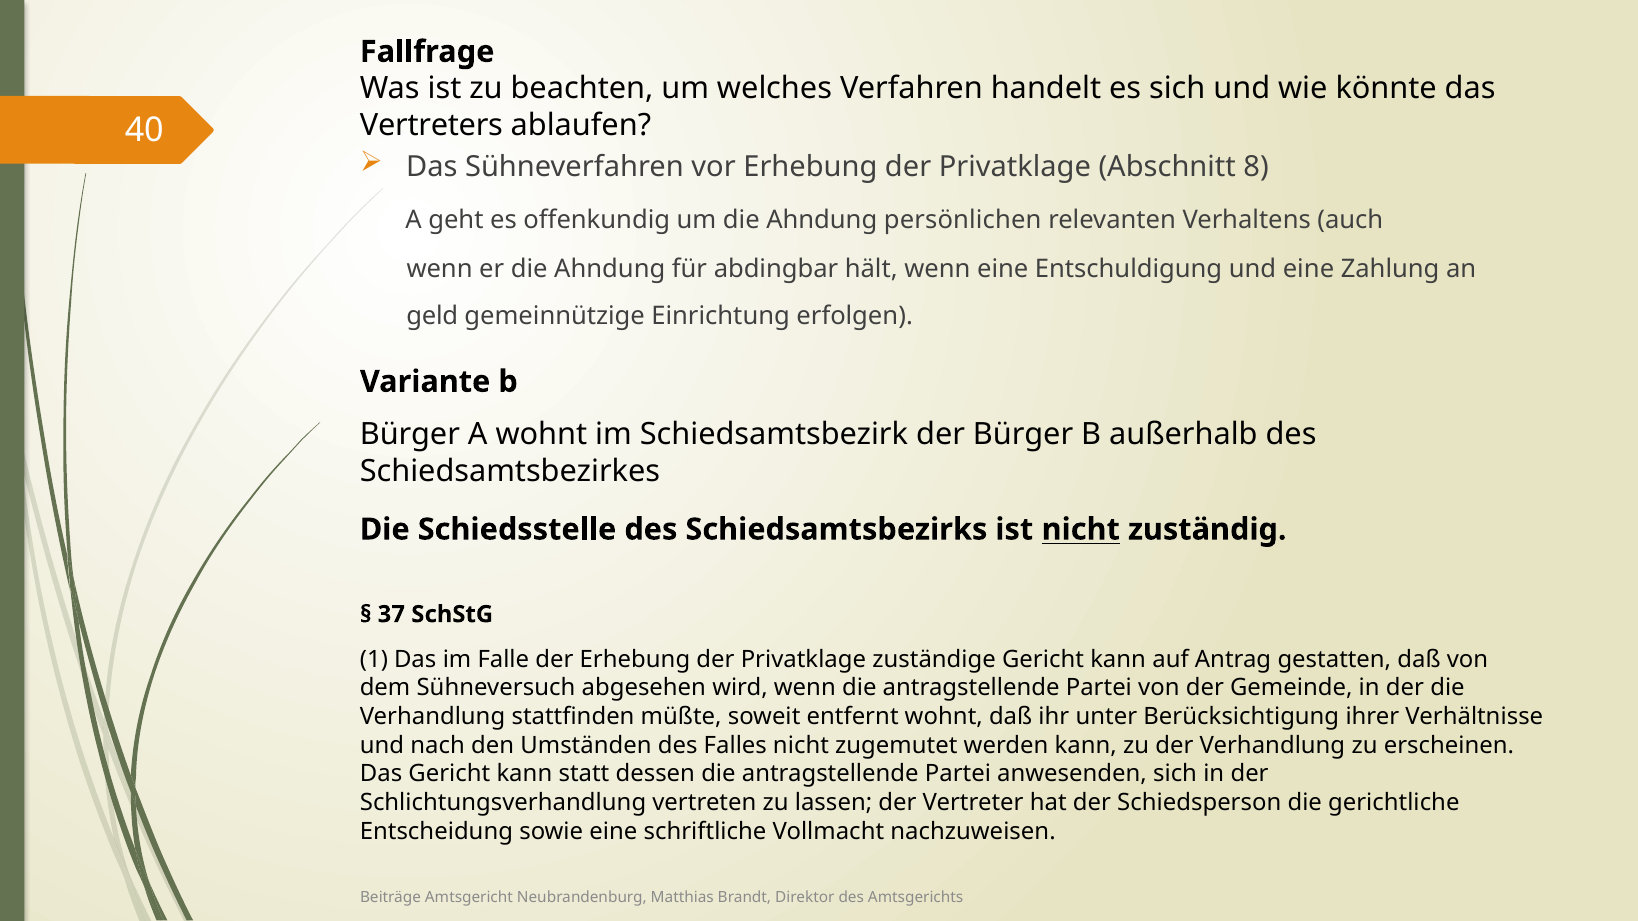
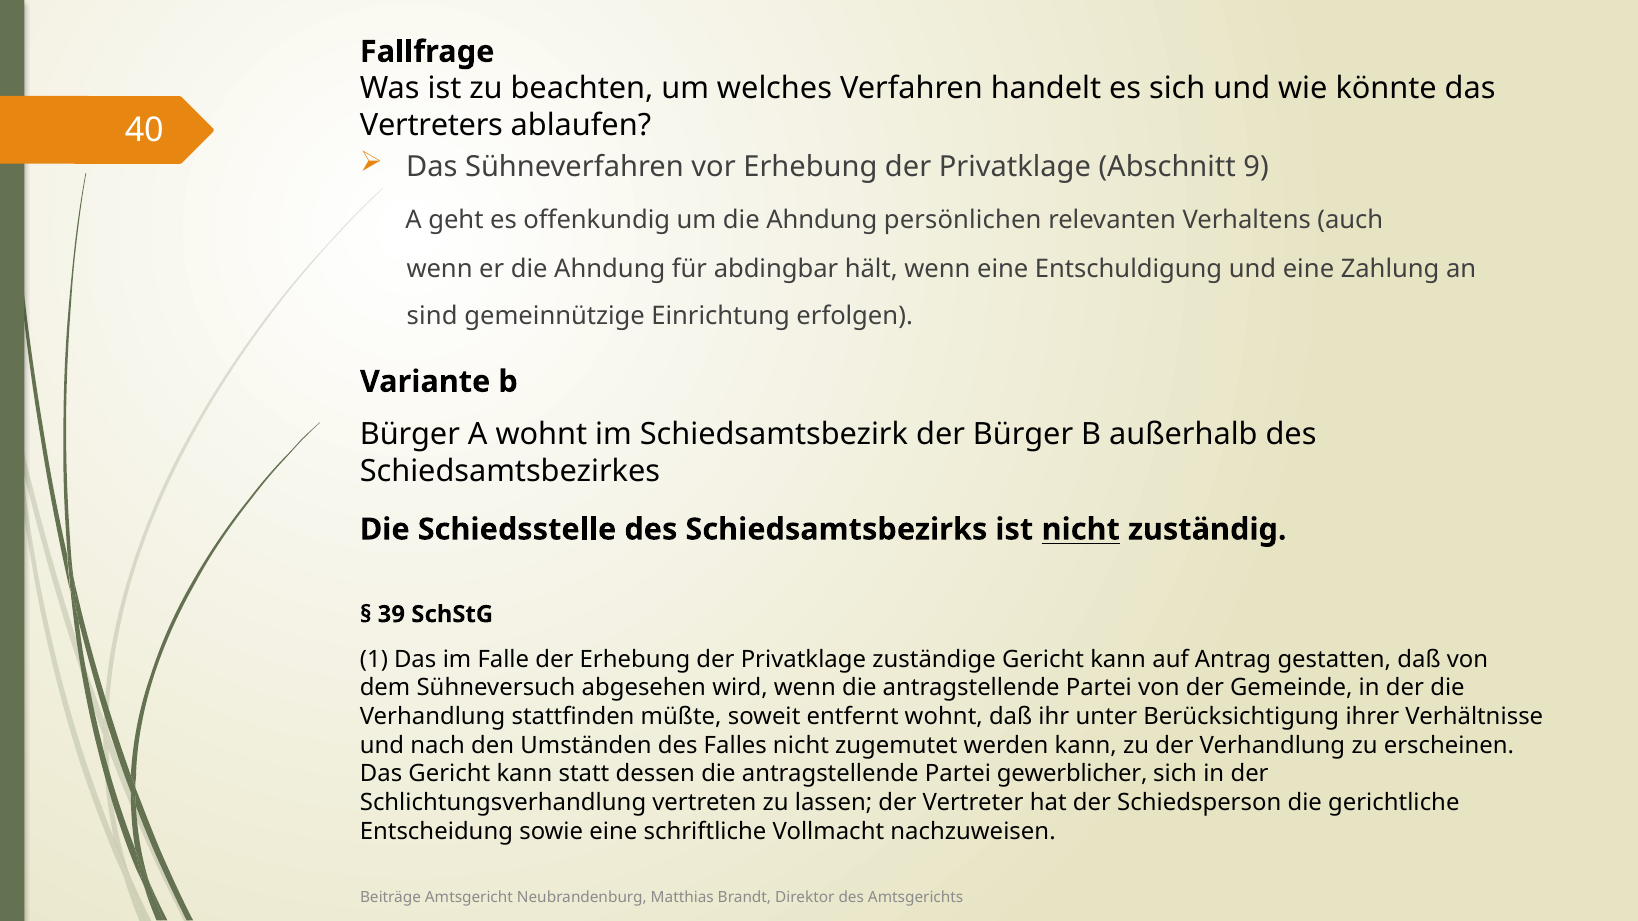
8: 8 -> 9 (1256, 167)
geld: geld -> sind (432, 317)
37: 37 -> 39 (391, 615)
anwesenden: anwesenden -> gewerblicher (1072, 774)
